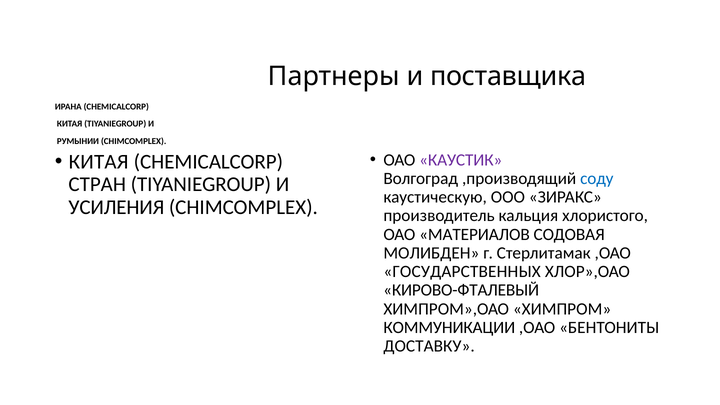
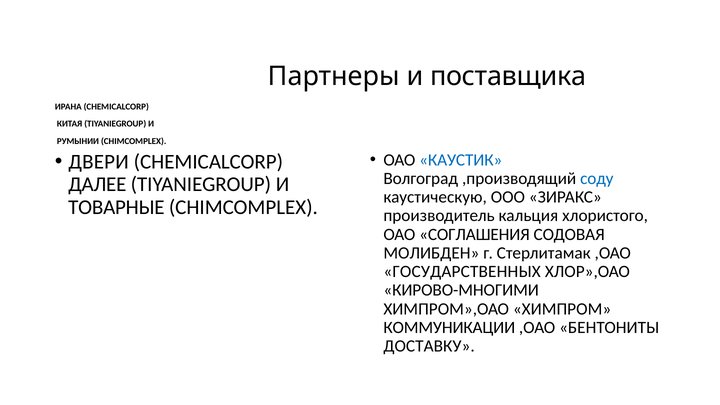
КАУСТИК colour: purple -> blue (461, 160)
КИТАЯ: КИТАЯ -> ДВЕРИ (99, 162)
СТРАН: СТРАН -> ДАЛЕЕ (97, 185)
УСИЛЕНИЯ: УСИЛЕНИЯ -> ТОВАРНЫЕ (116, 207)
МАТЕРИАЛОВ: МАТЕРИАЛОВ -> СОГЛАШЕНИЯ (475, 234)
КИРОВО-ФТАЛЕВЫЙ: КИРОВО-ФТАЛЕВЫЙ -> КИРОВО-МНОГИМИ (461, 290)
